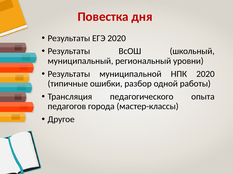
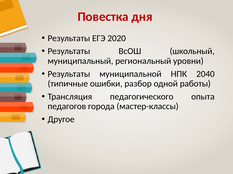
НПК 2020: 2020 -> 2040 (205, 74)
